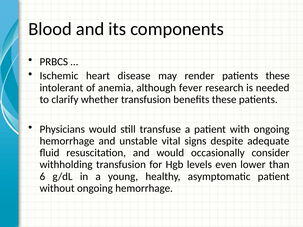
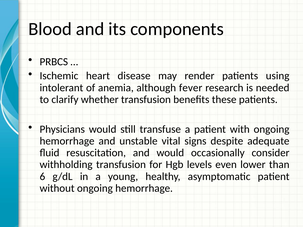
patients these: these -> using (278, 76)
